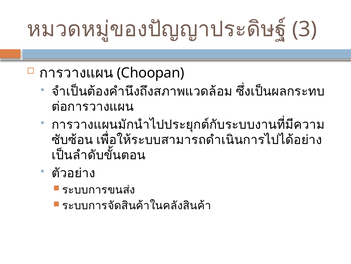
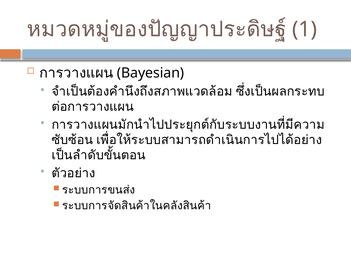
3: 3 -> 1 (305, 29)
Choopan: Choopan -> Bayesian (151, 73)
